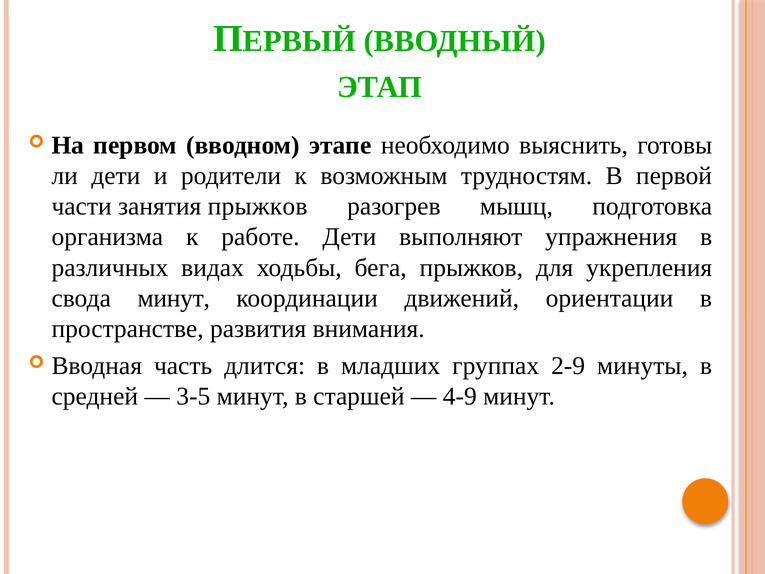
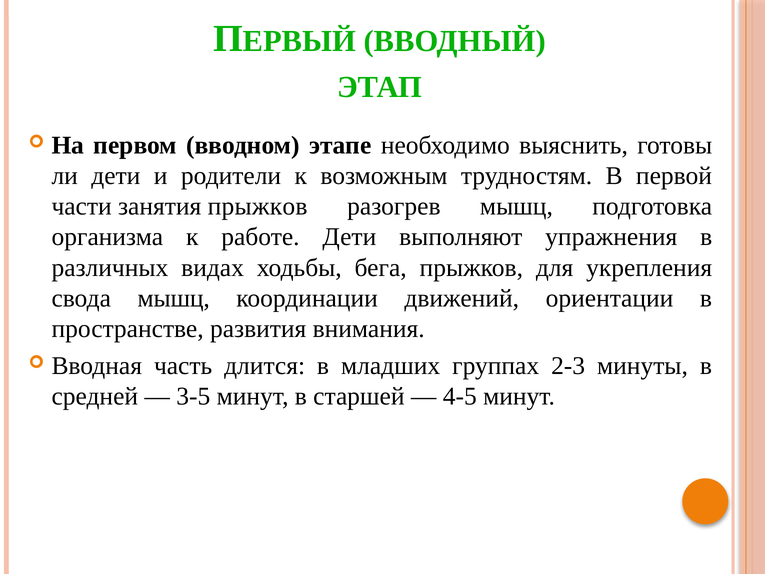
свода минут: минут -> мышц (174, 298)
2-9: 2-9 -> 2-3 (568, 366)
4-9: 4-9 -> 4-5 (460, 396)
